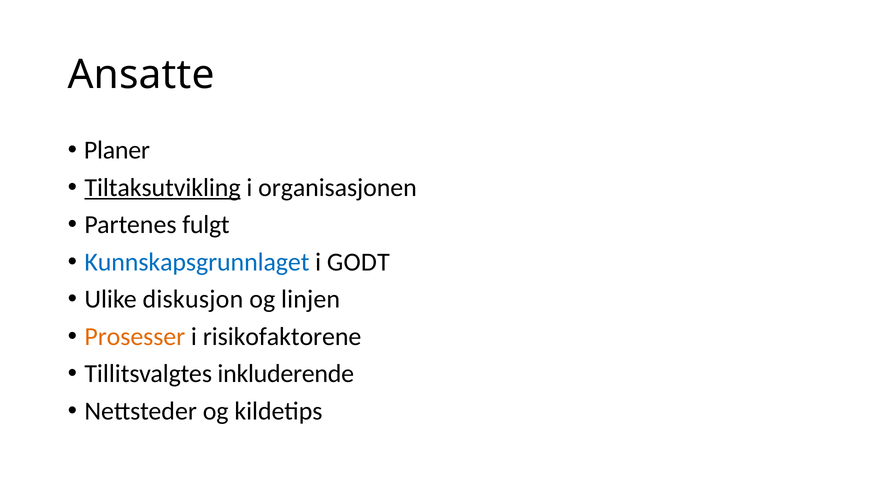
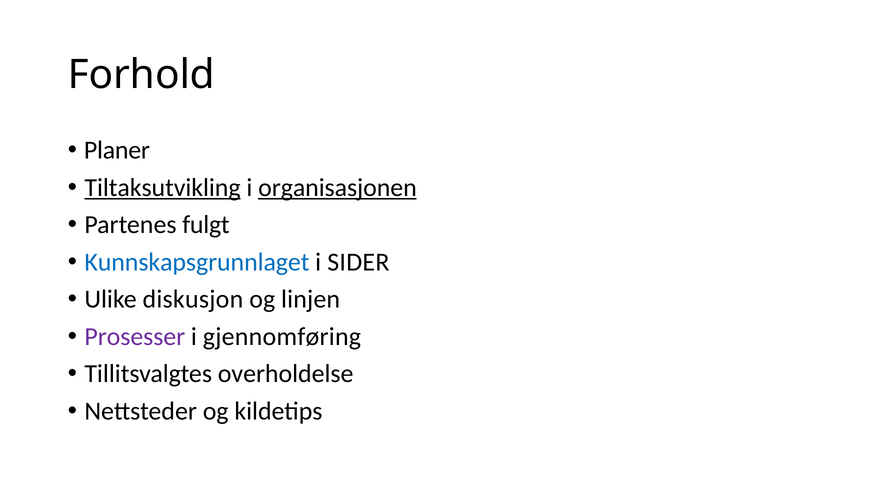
Ansatte: Ansatte -> Forhold (141, 75)
organisasjonen underline: none -> present (338, 188)
GODT: GODT -> SIDER (358, 262)
Prosesser colour: orange -> purple (135, 337)
risikofaktorene: risikofaktorene -> gjennomføring (282, 337)
inkluderende: inkluderende -> overholdelse (286, 374)
